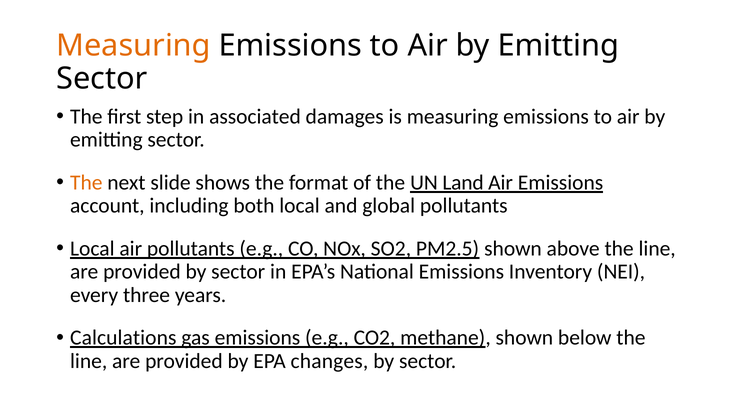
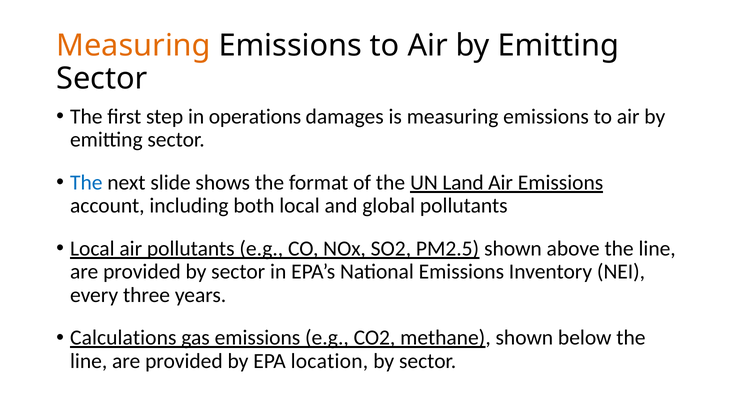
associated: associated -> operations (255, 117)
The colour: orange -> blue (86, 183)
changes: changes -> location (329, 361)
